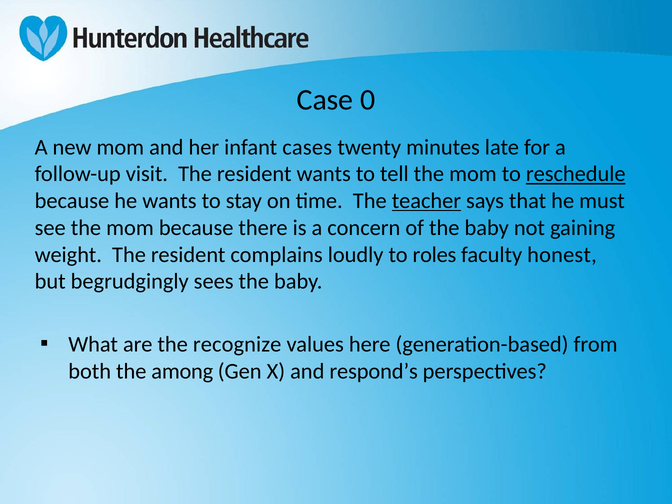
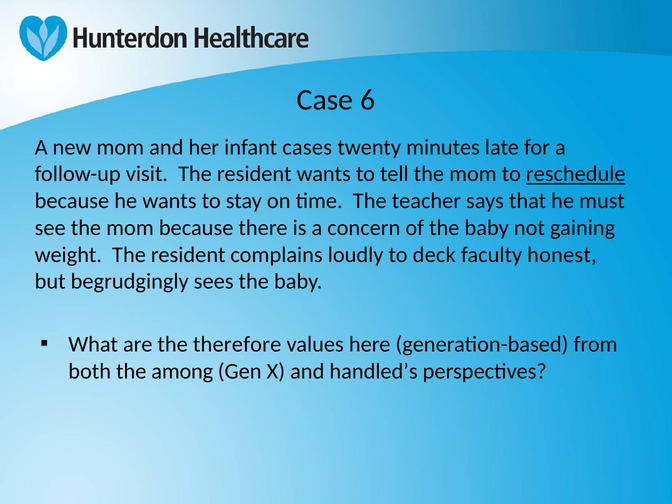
0: 0 -> 6 (368, 100)
teacher underline: present -> none (426, 201)
roles: roles -> deck (434, 255)
recognize: recognize -> therefore (237, 344)
respond’s: respond’s -> handled’s (374, 371)
